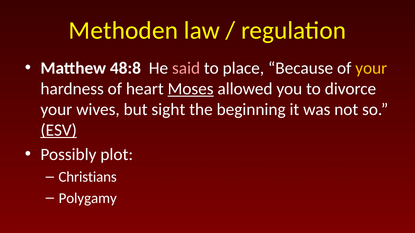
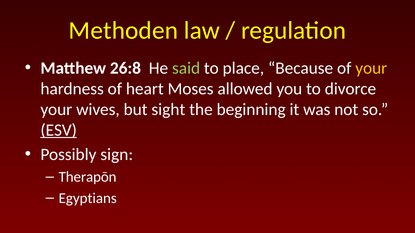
48:8: 48:8 -> 26:8 (125, 68)
said colour: pink -> light green (186, 68)
Moses underline: present -> none (191, 89)
plot: plot -> sign (117, 155)
Christians: Christians -> Therapōn (88, 177)
Polygamy: Polygamy -> Egyptians (88, 198)
